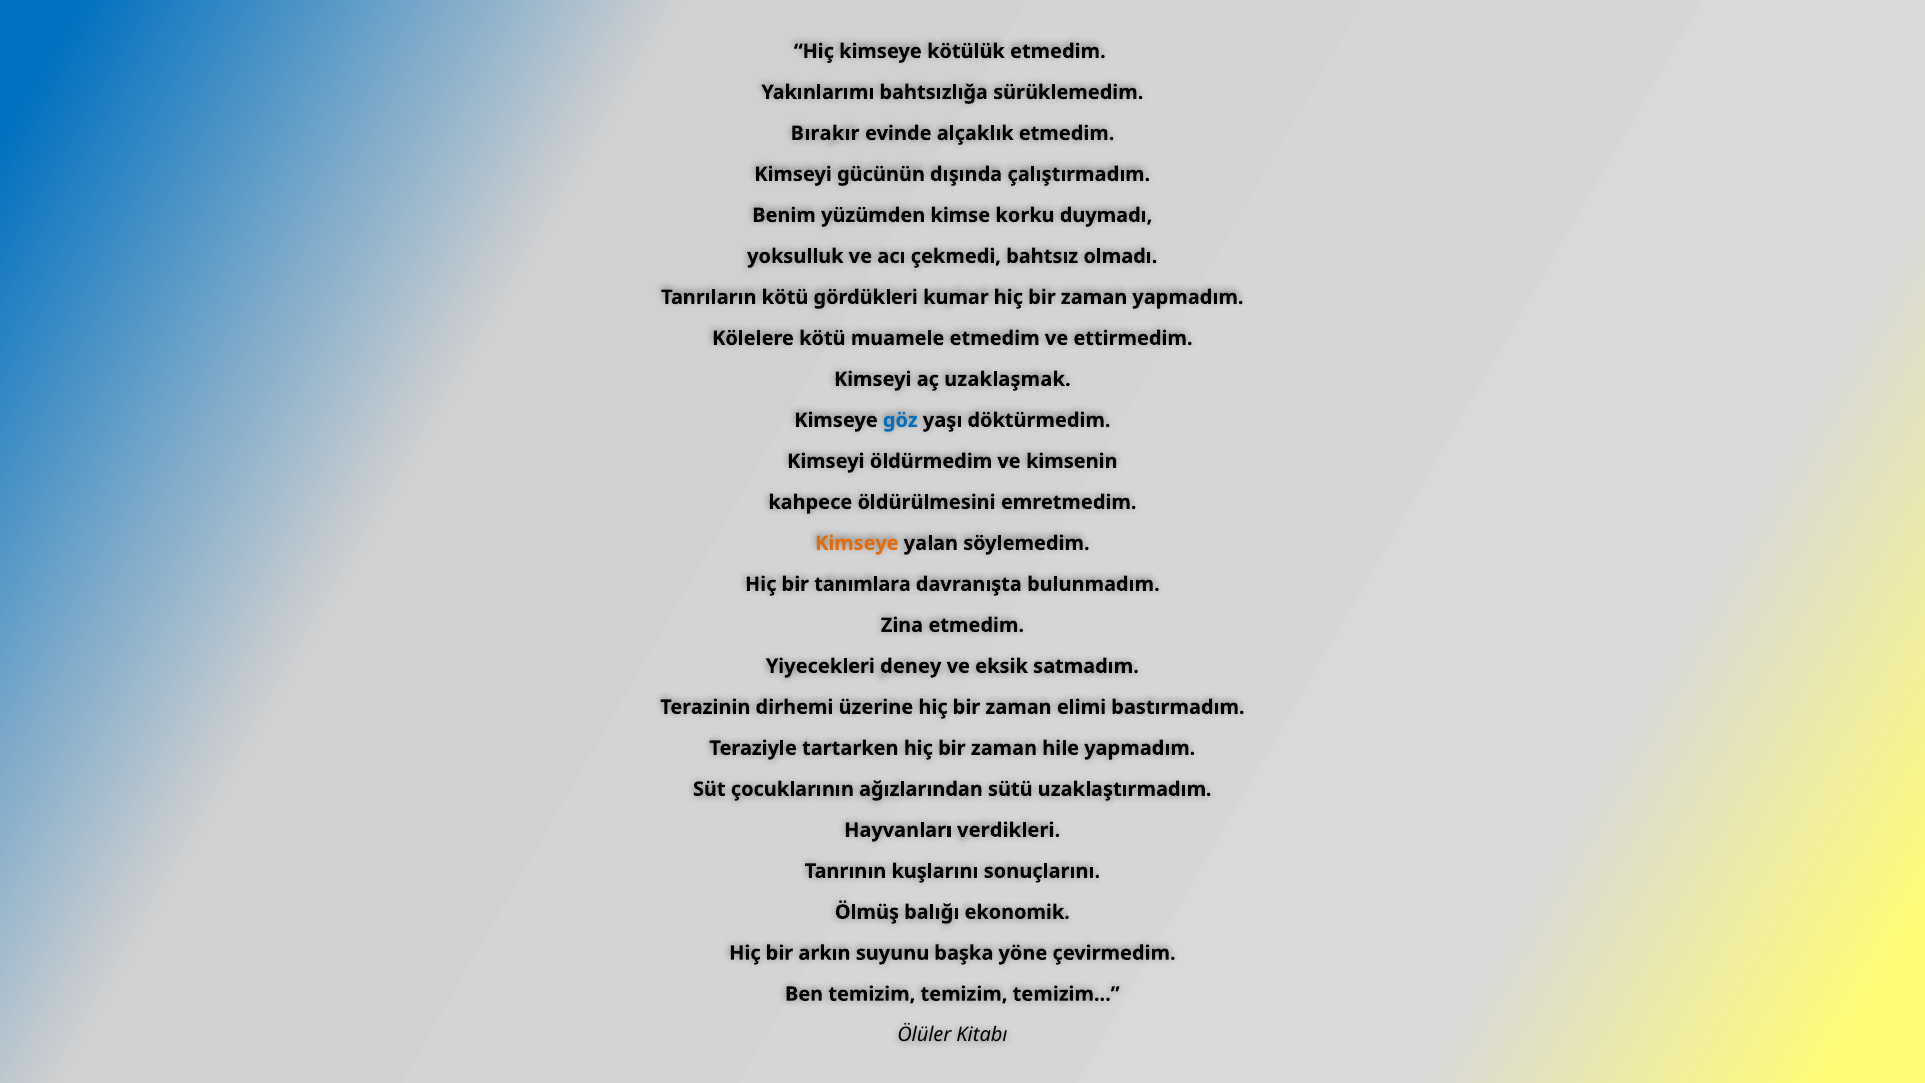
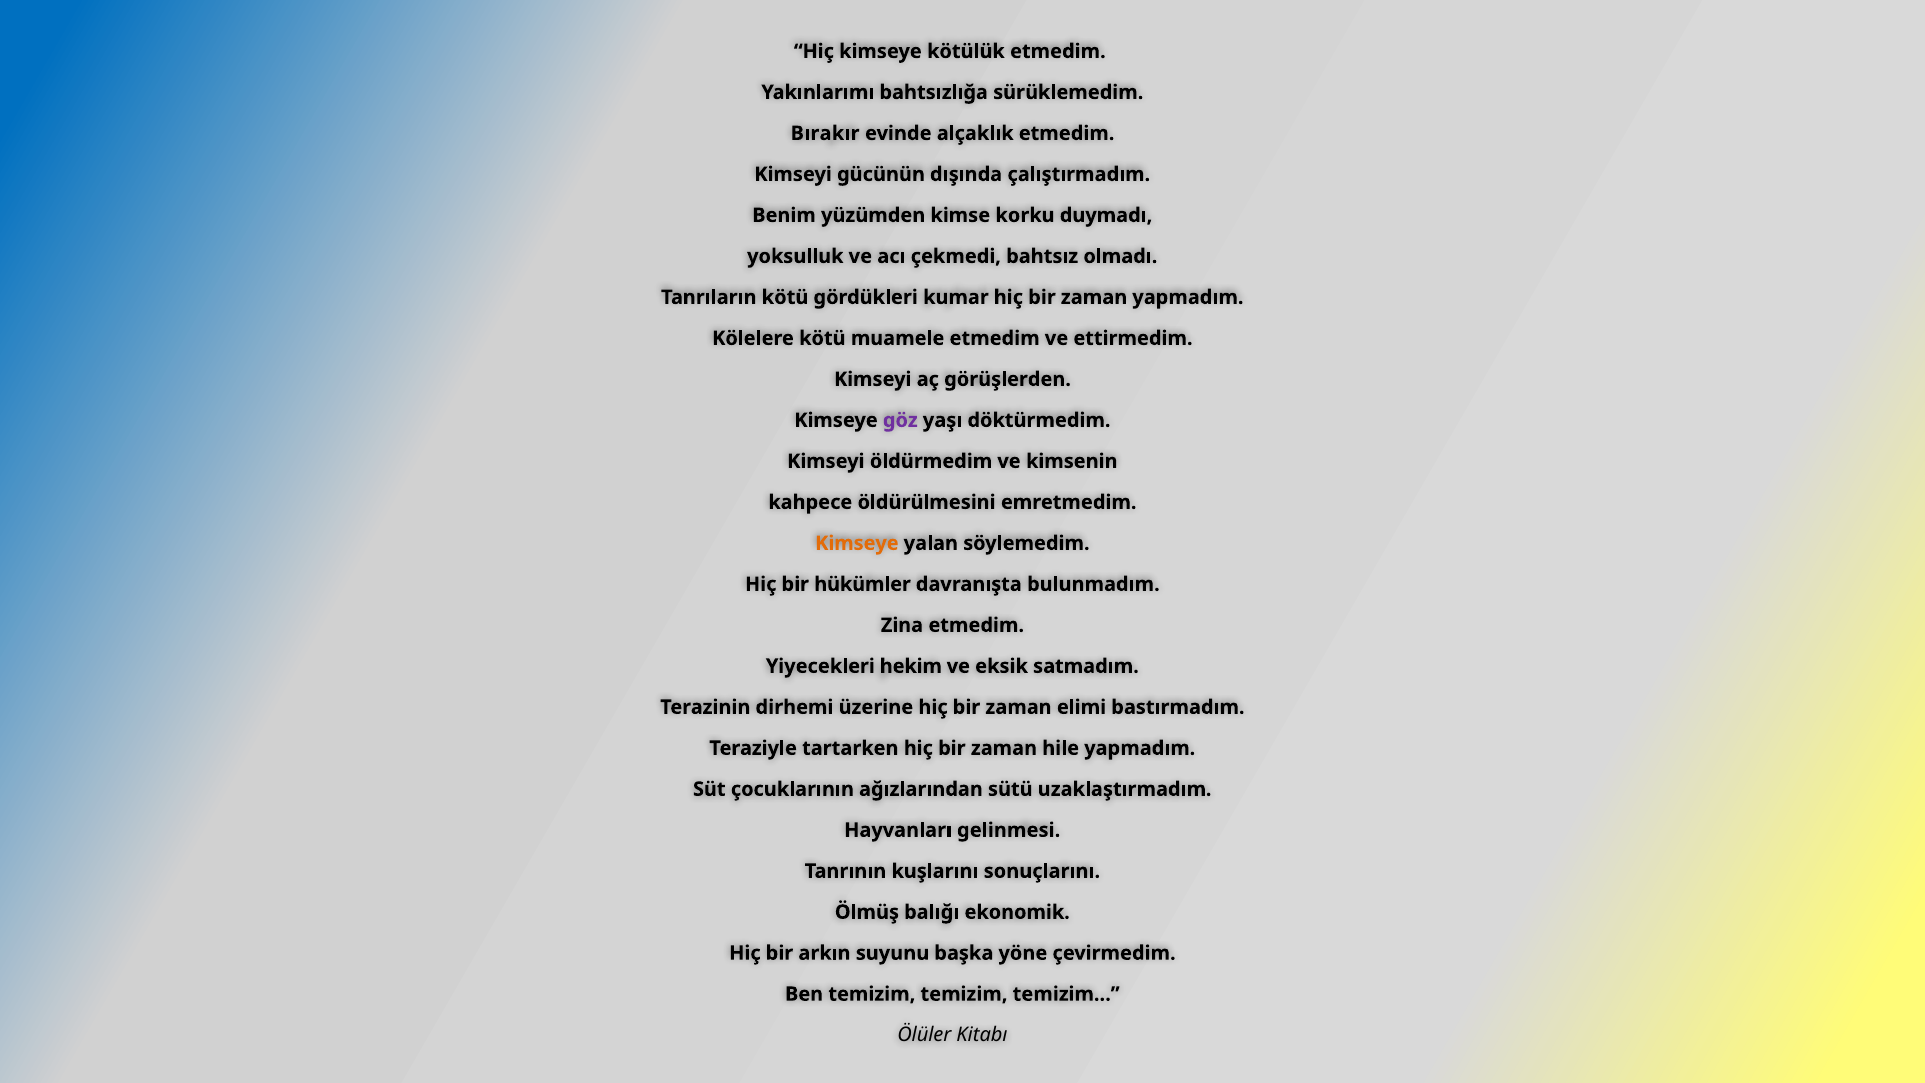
uzaklaşmak: uzaklaşmak -> görüşlerden (1008, 379)
göz colour: blue -> purple (900, 420)
tanımlara: tanımlara -> hükümler (863, 584)
deney: deney -> hekim (911, 666)
verdikleri: verdikleri -> gelinmesi (1009, 830)
